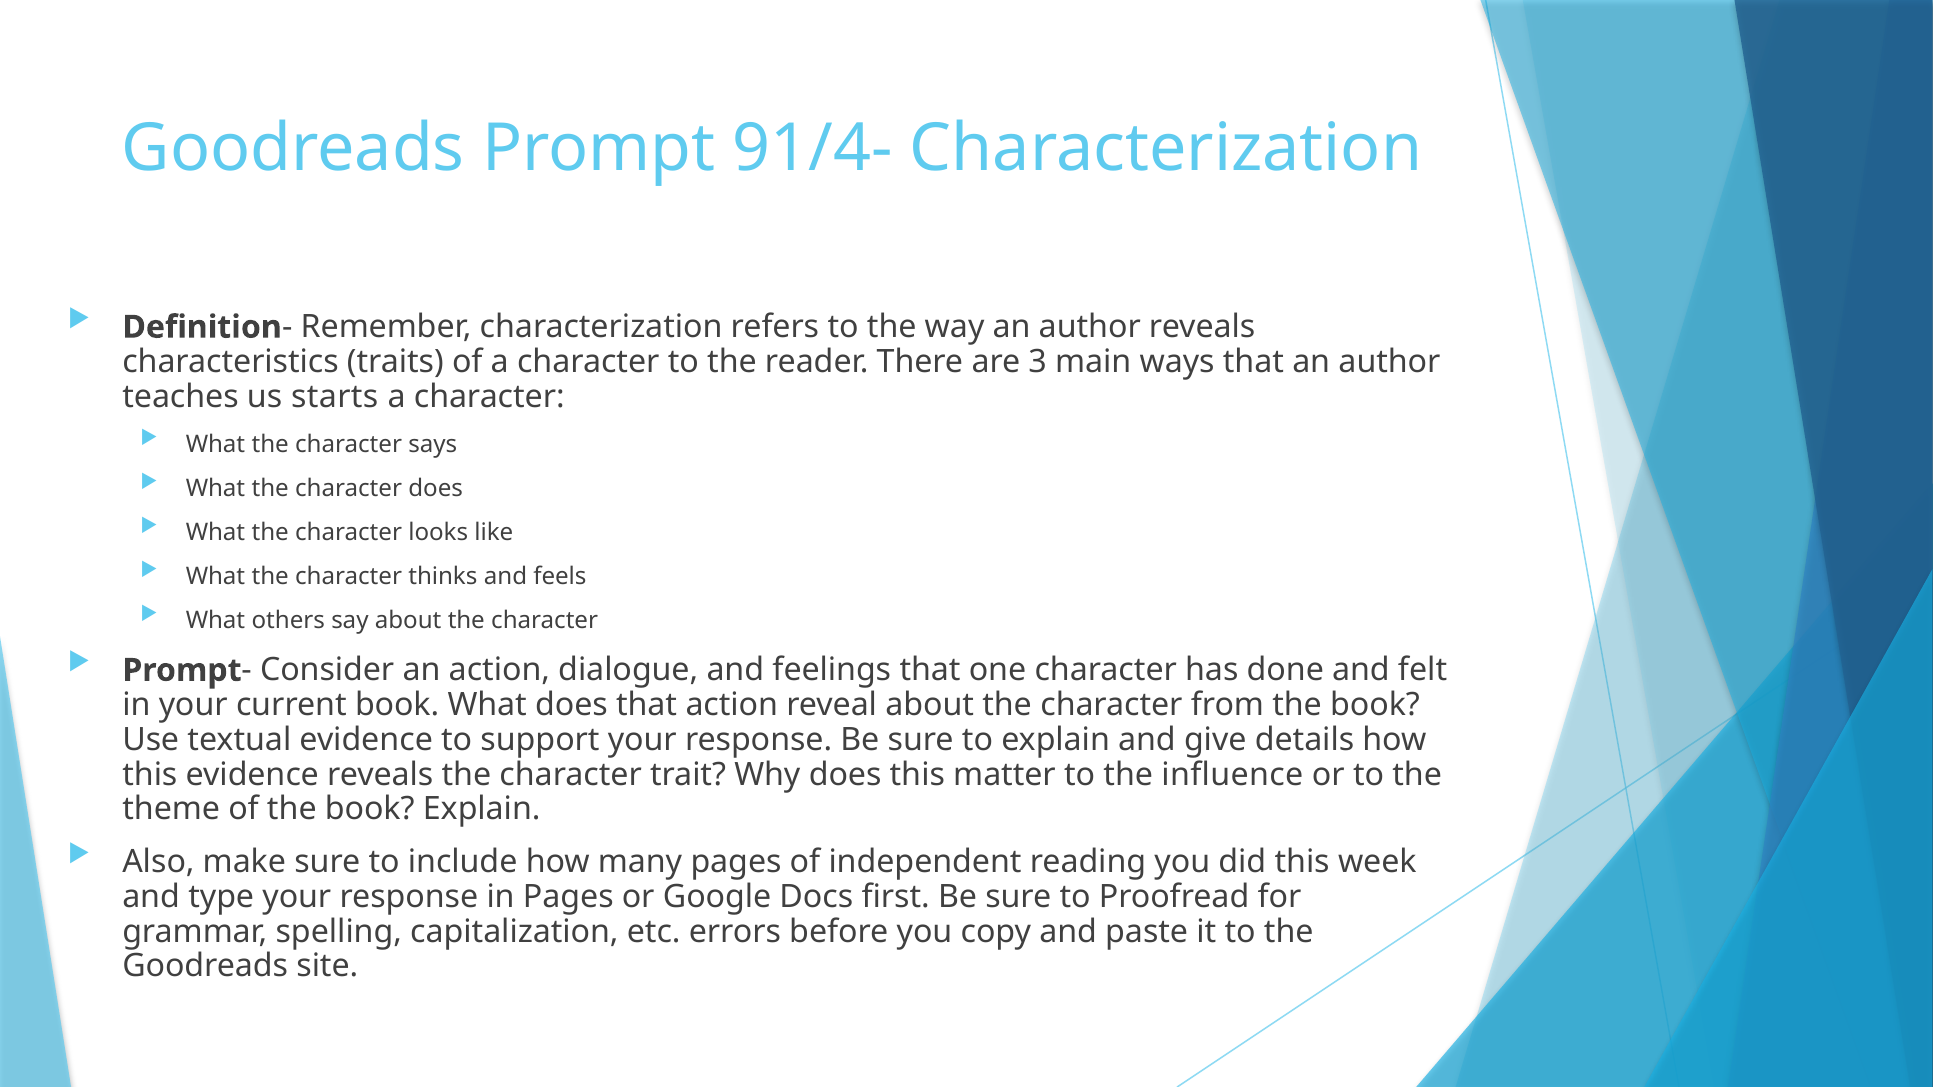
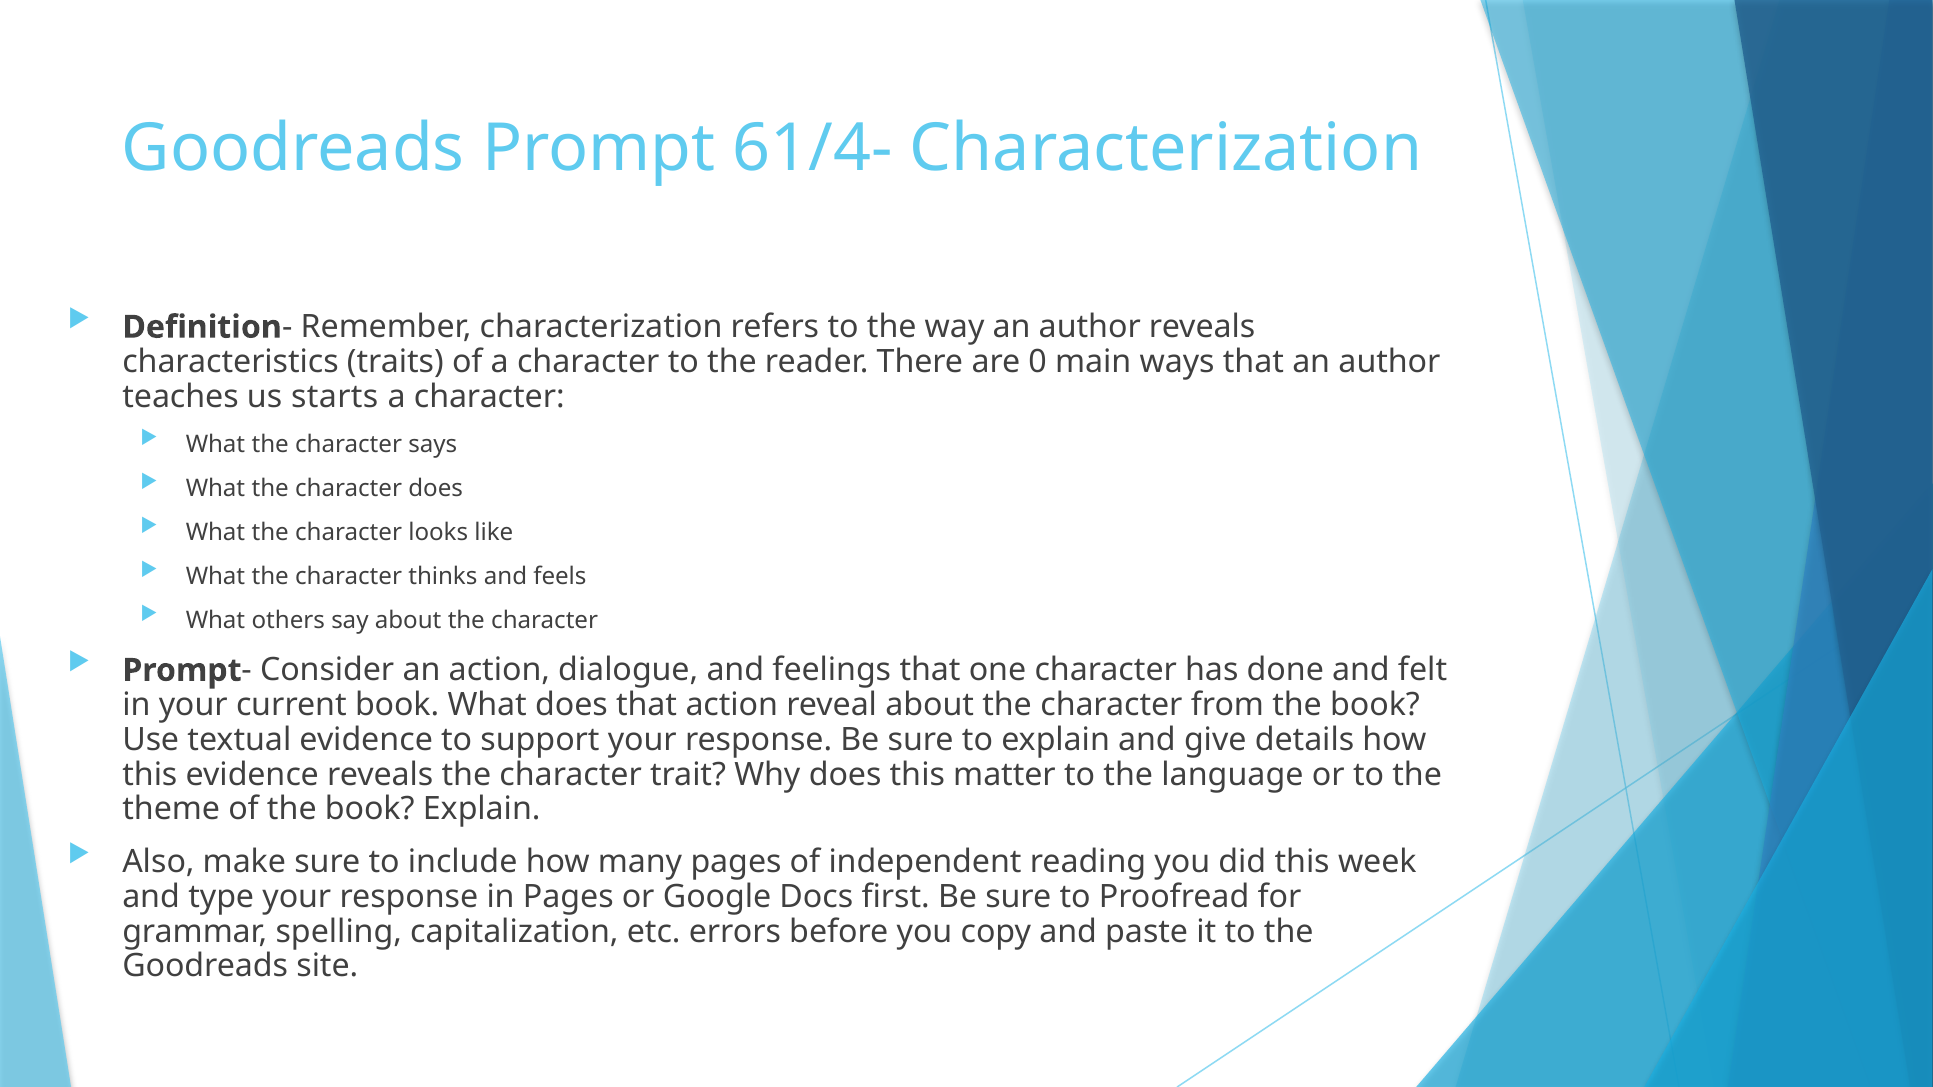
91/4-: 91/4- -> 61/4- (813, 148)
3: 3 -> 0 (1038, 362)
influence: influence -> language (1232, 775)
